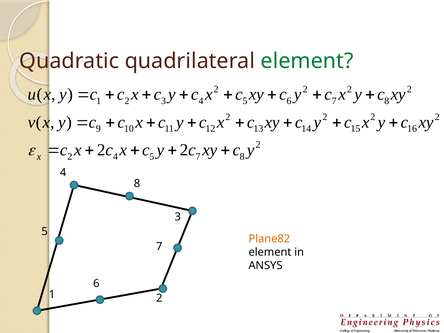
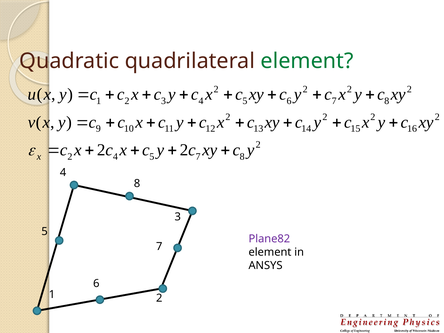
Plane82 colour: orange -> purple (269, 239)
